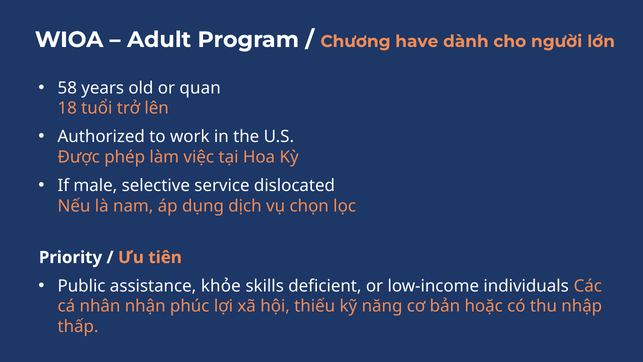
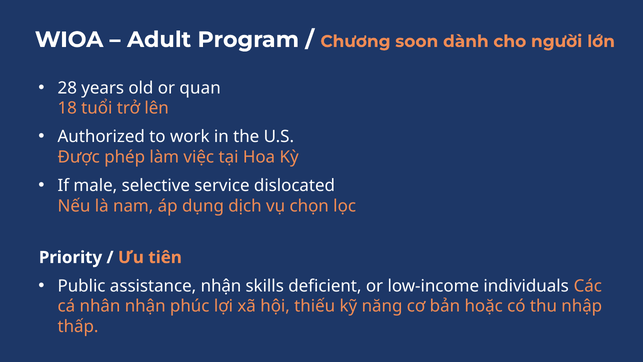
have: have -> soon (417, 41)
58: 58 -> 28 (67, 88)
assistance khỏe: khỏe -> nhận (221, 286)
